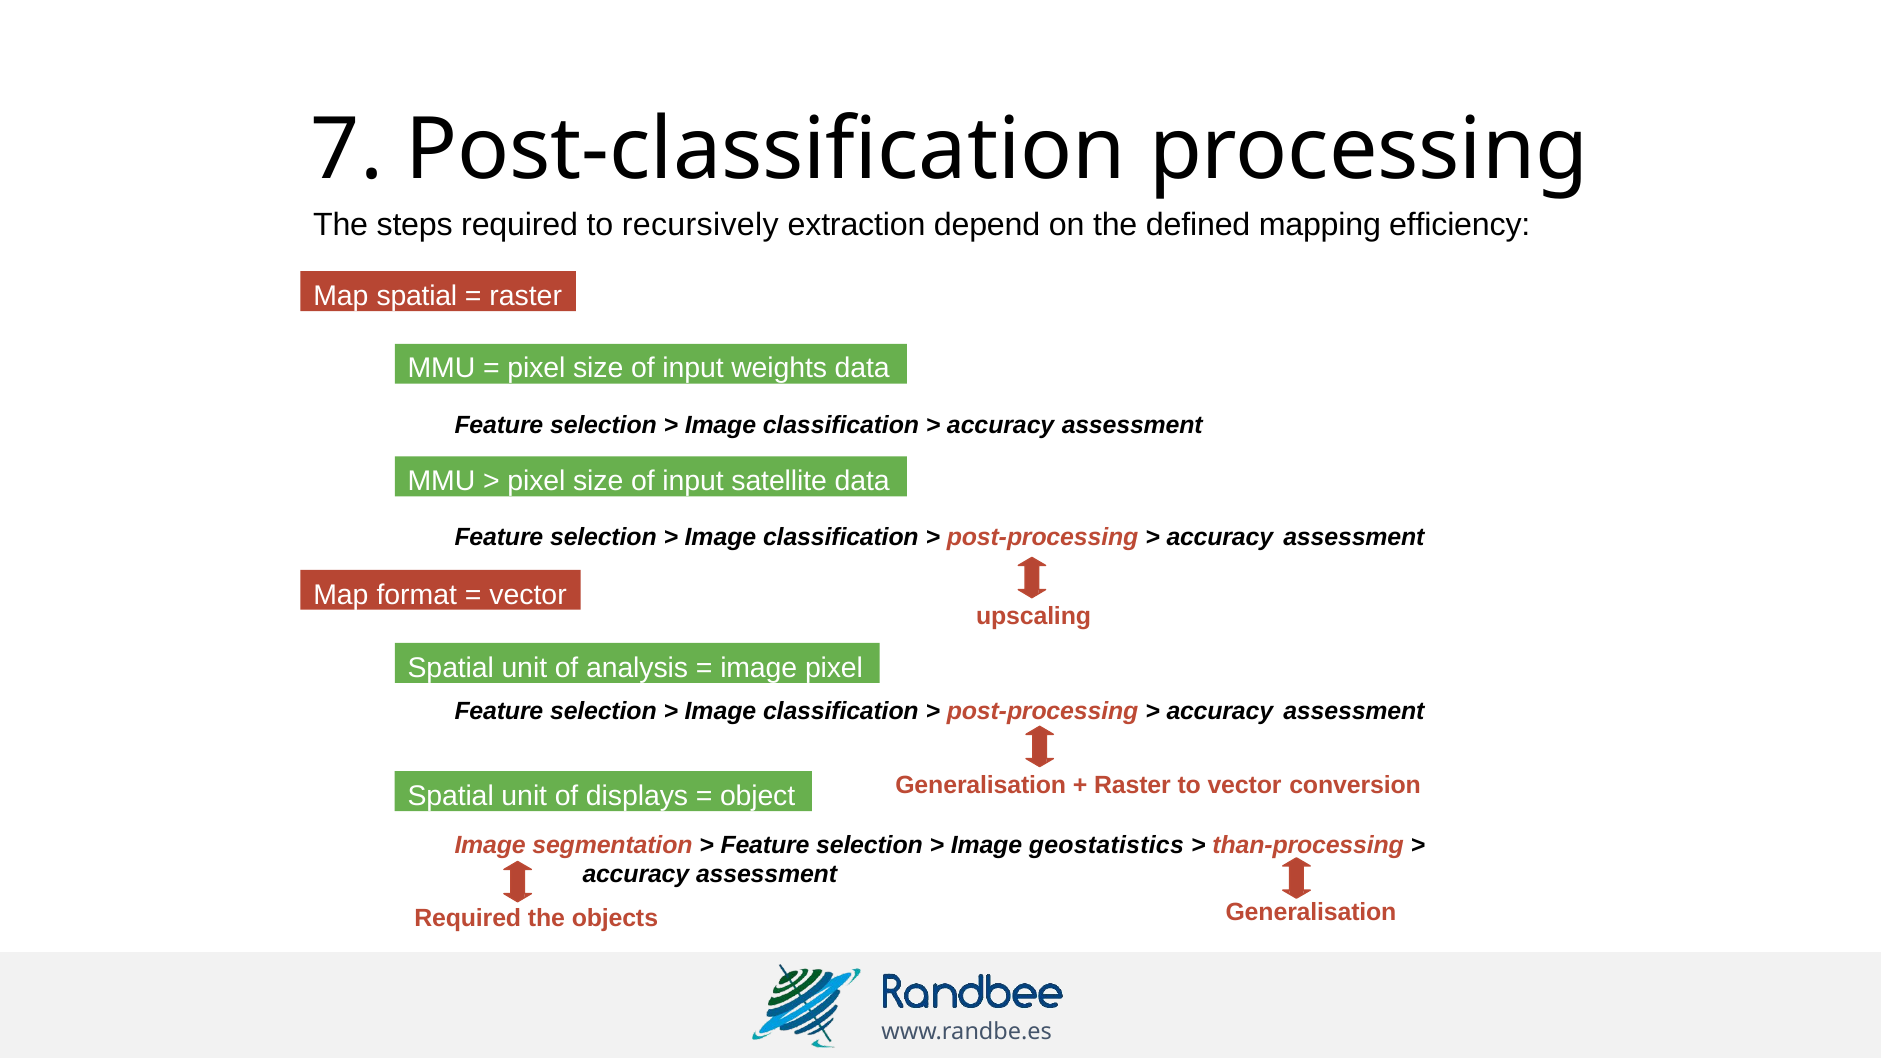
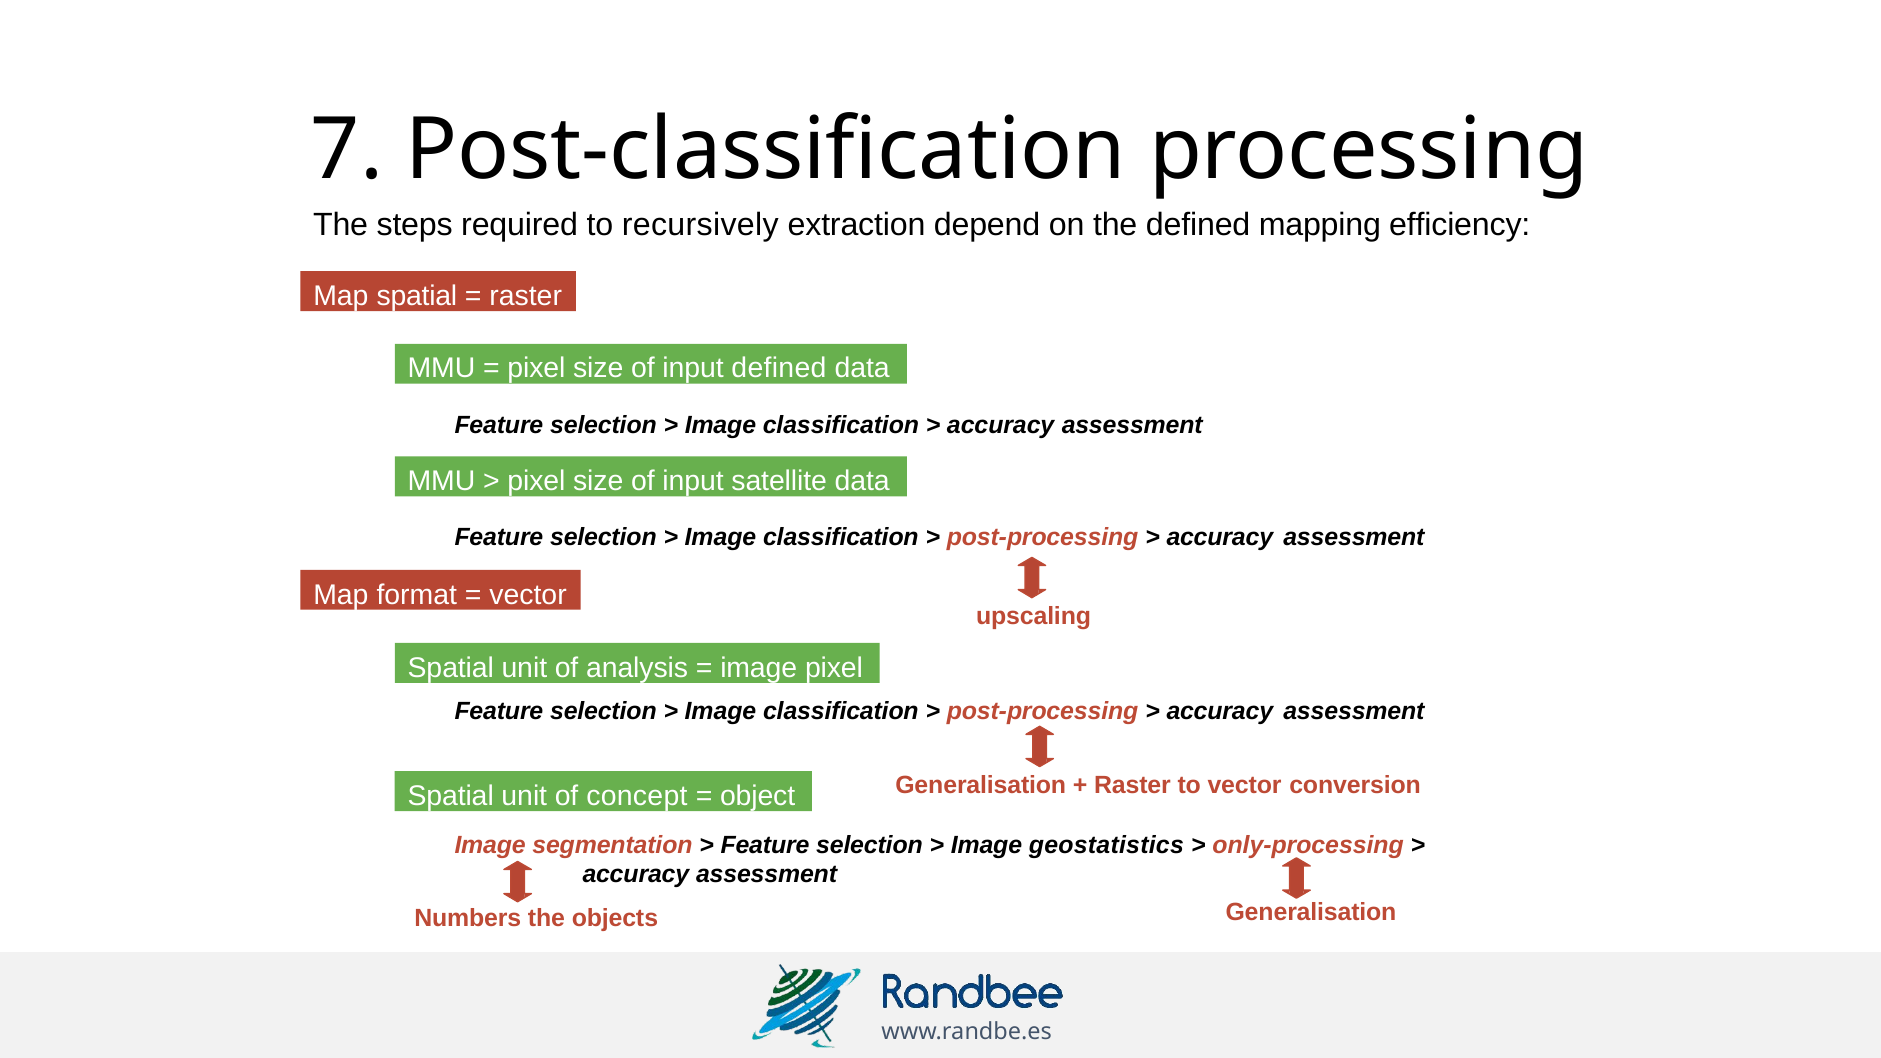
input weights: weights -> defined (779, 369)
displays: displays -> concept (637, 796)
than-processing: than-processing -> only-processing (1308, 845)
Required: Required -> Numbers (468, 918)
